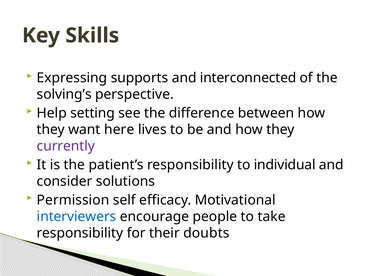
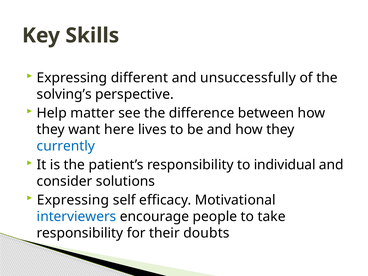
supports: supports -> different (139, 78)
interconnected: interconnected -> unsuccessfully (248, 78)
setting: setting -> matter (93, 113)
currently colour: purple -> blue (66, 146)
Permission: Permission -> Expressing (73, 200)
